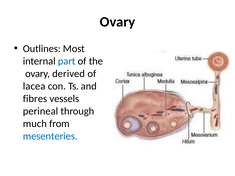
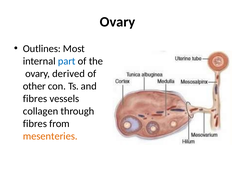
lacea: lacea -> other (34, 86)
perineal: perineal -> collagen (41, 111)
much: much -> fibres (35, 124)
mesenteries colour: blue -> orange (50, 136)
